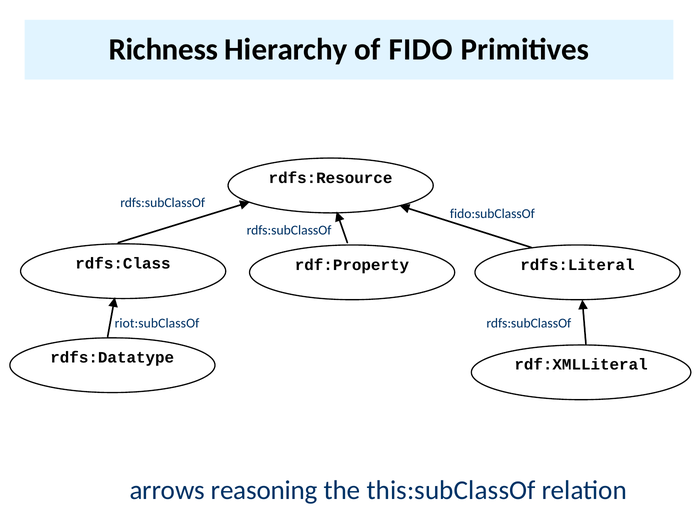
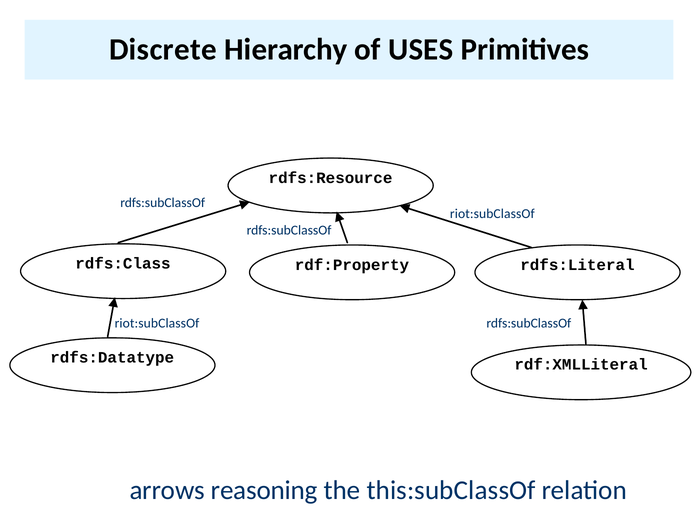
Richness: Richness -> Discrete (163, 50)
FIDO: FIDO -> USES (421, 50)
fido:subClassOf: fido:subClassOf -> riot:subClassOf (492, 214)
